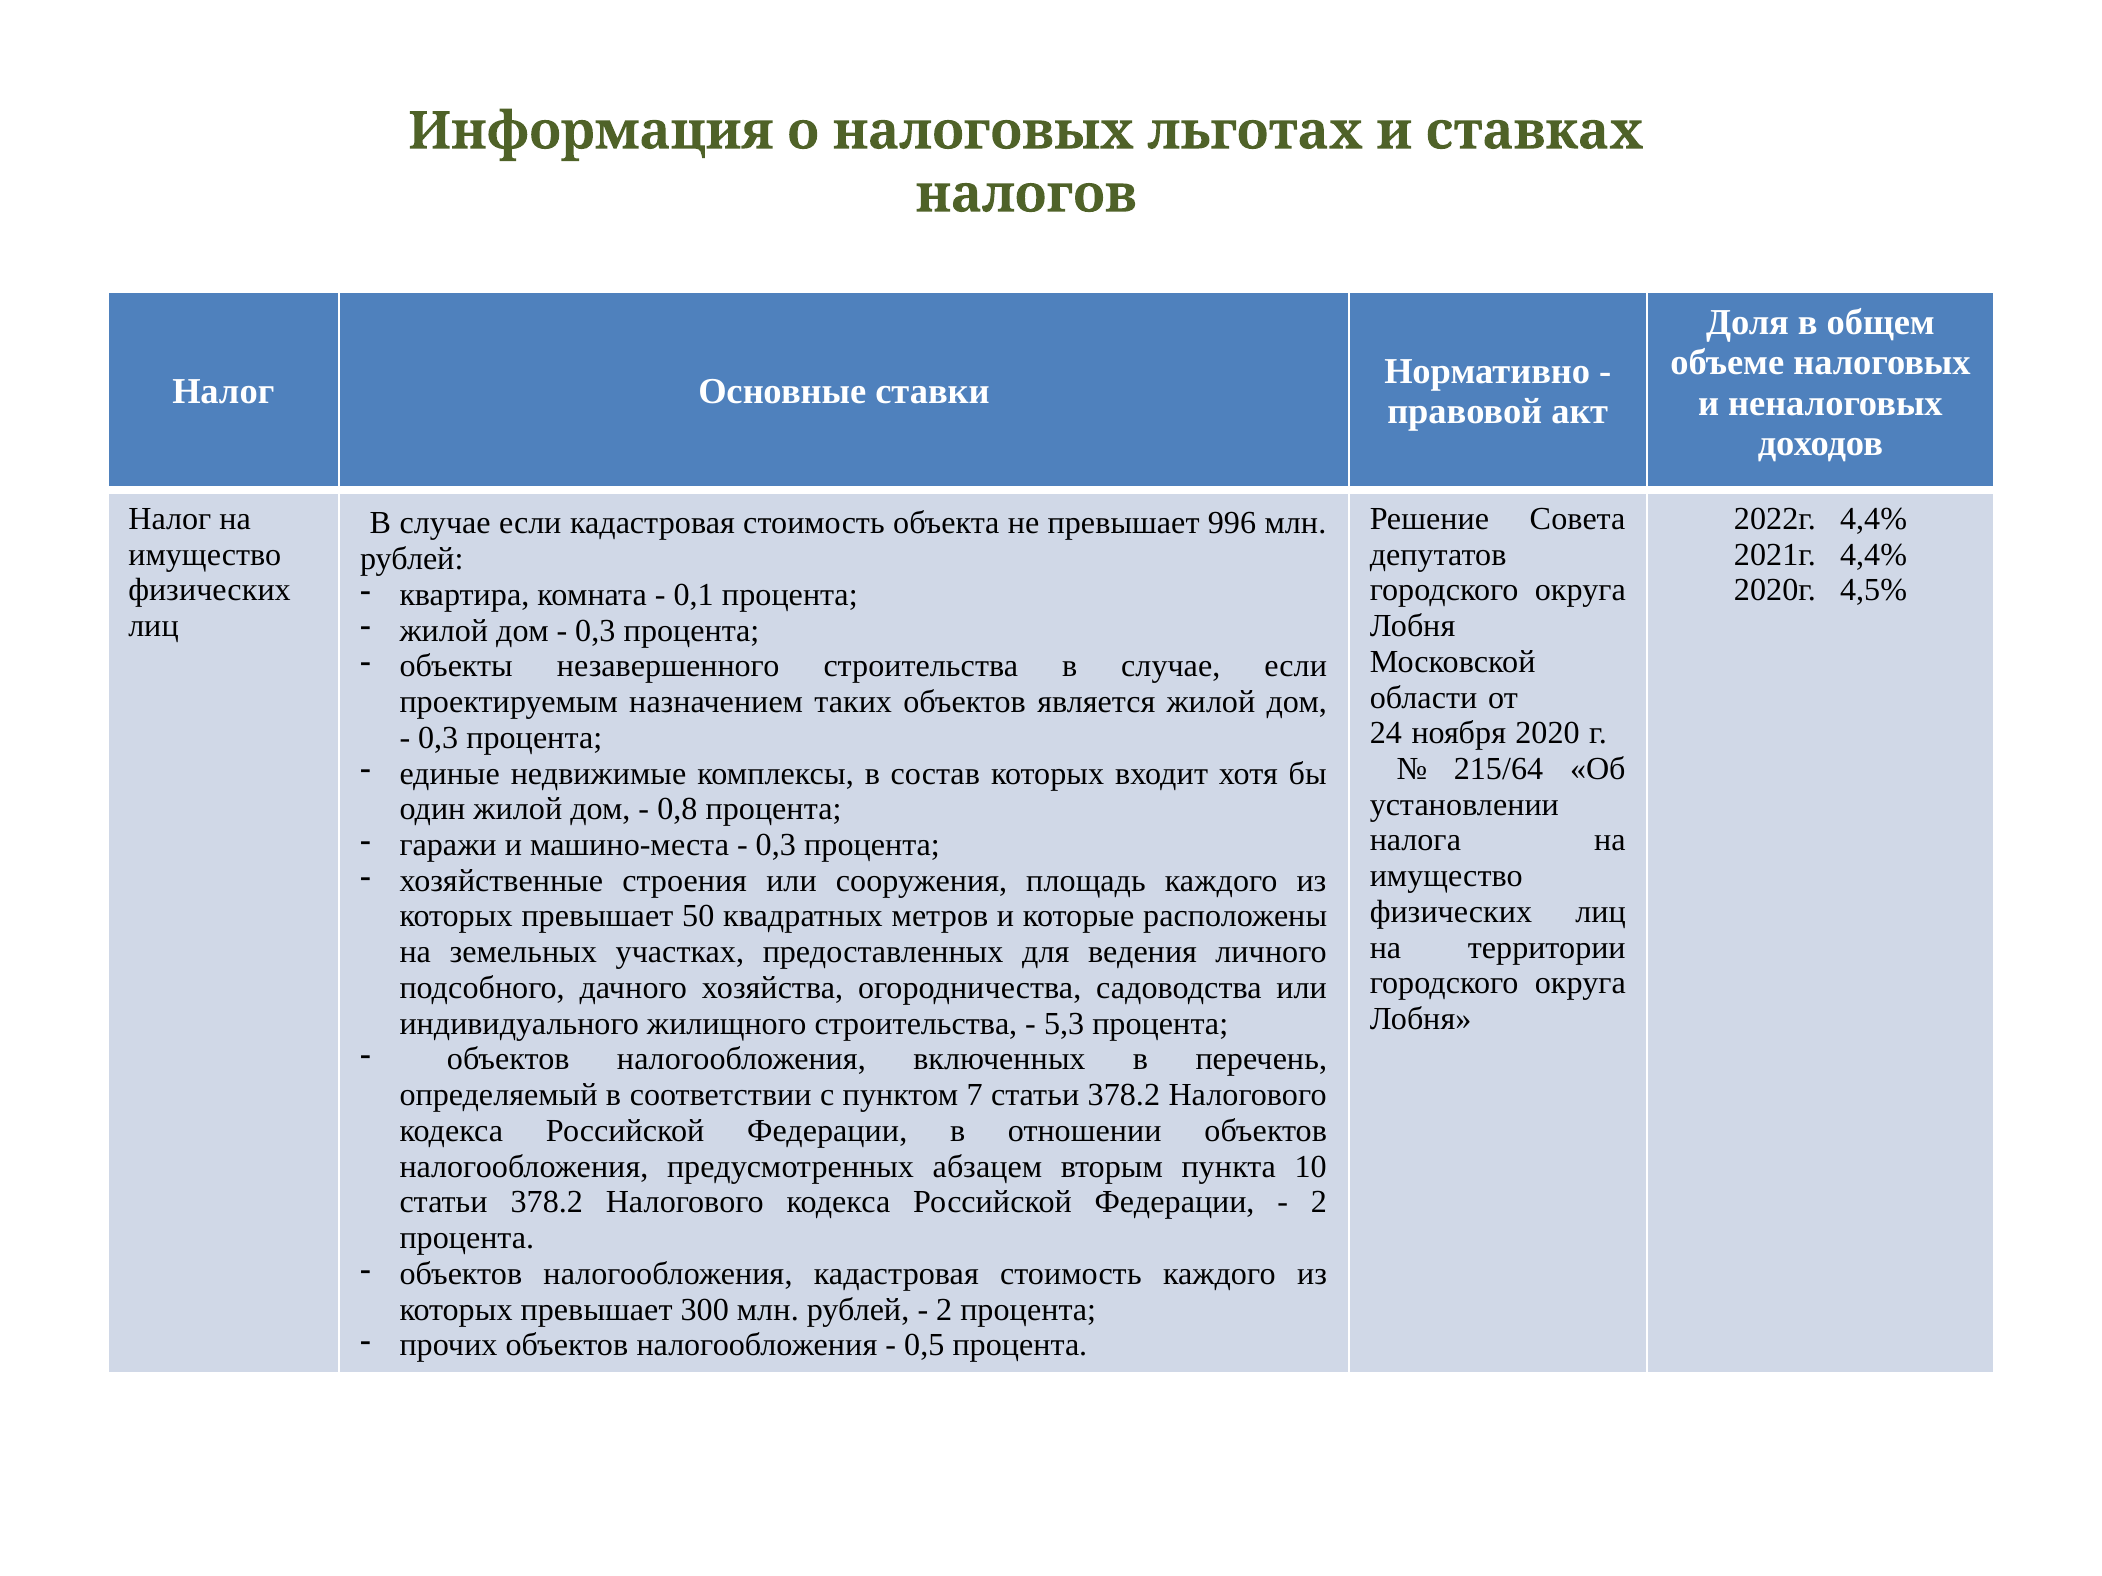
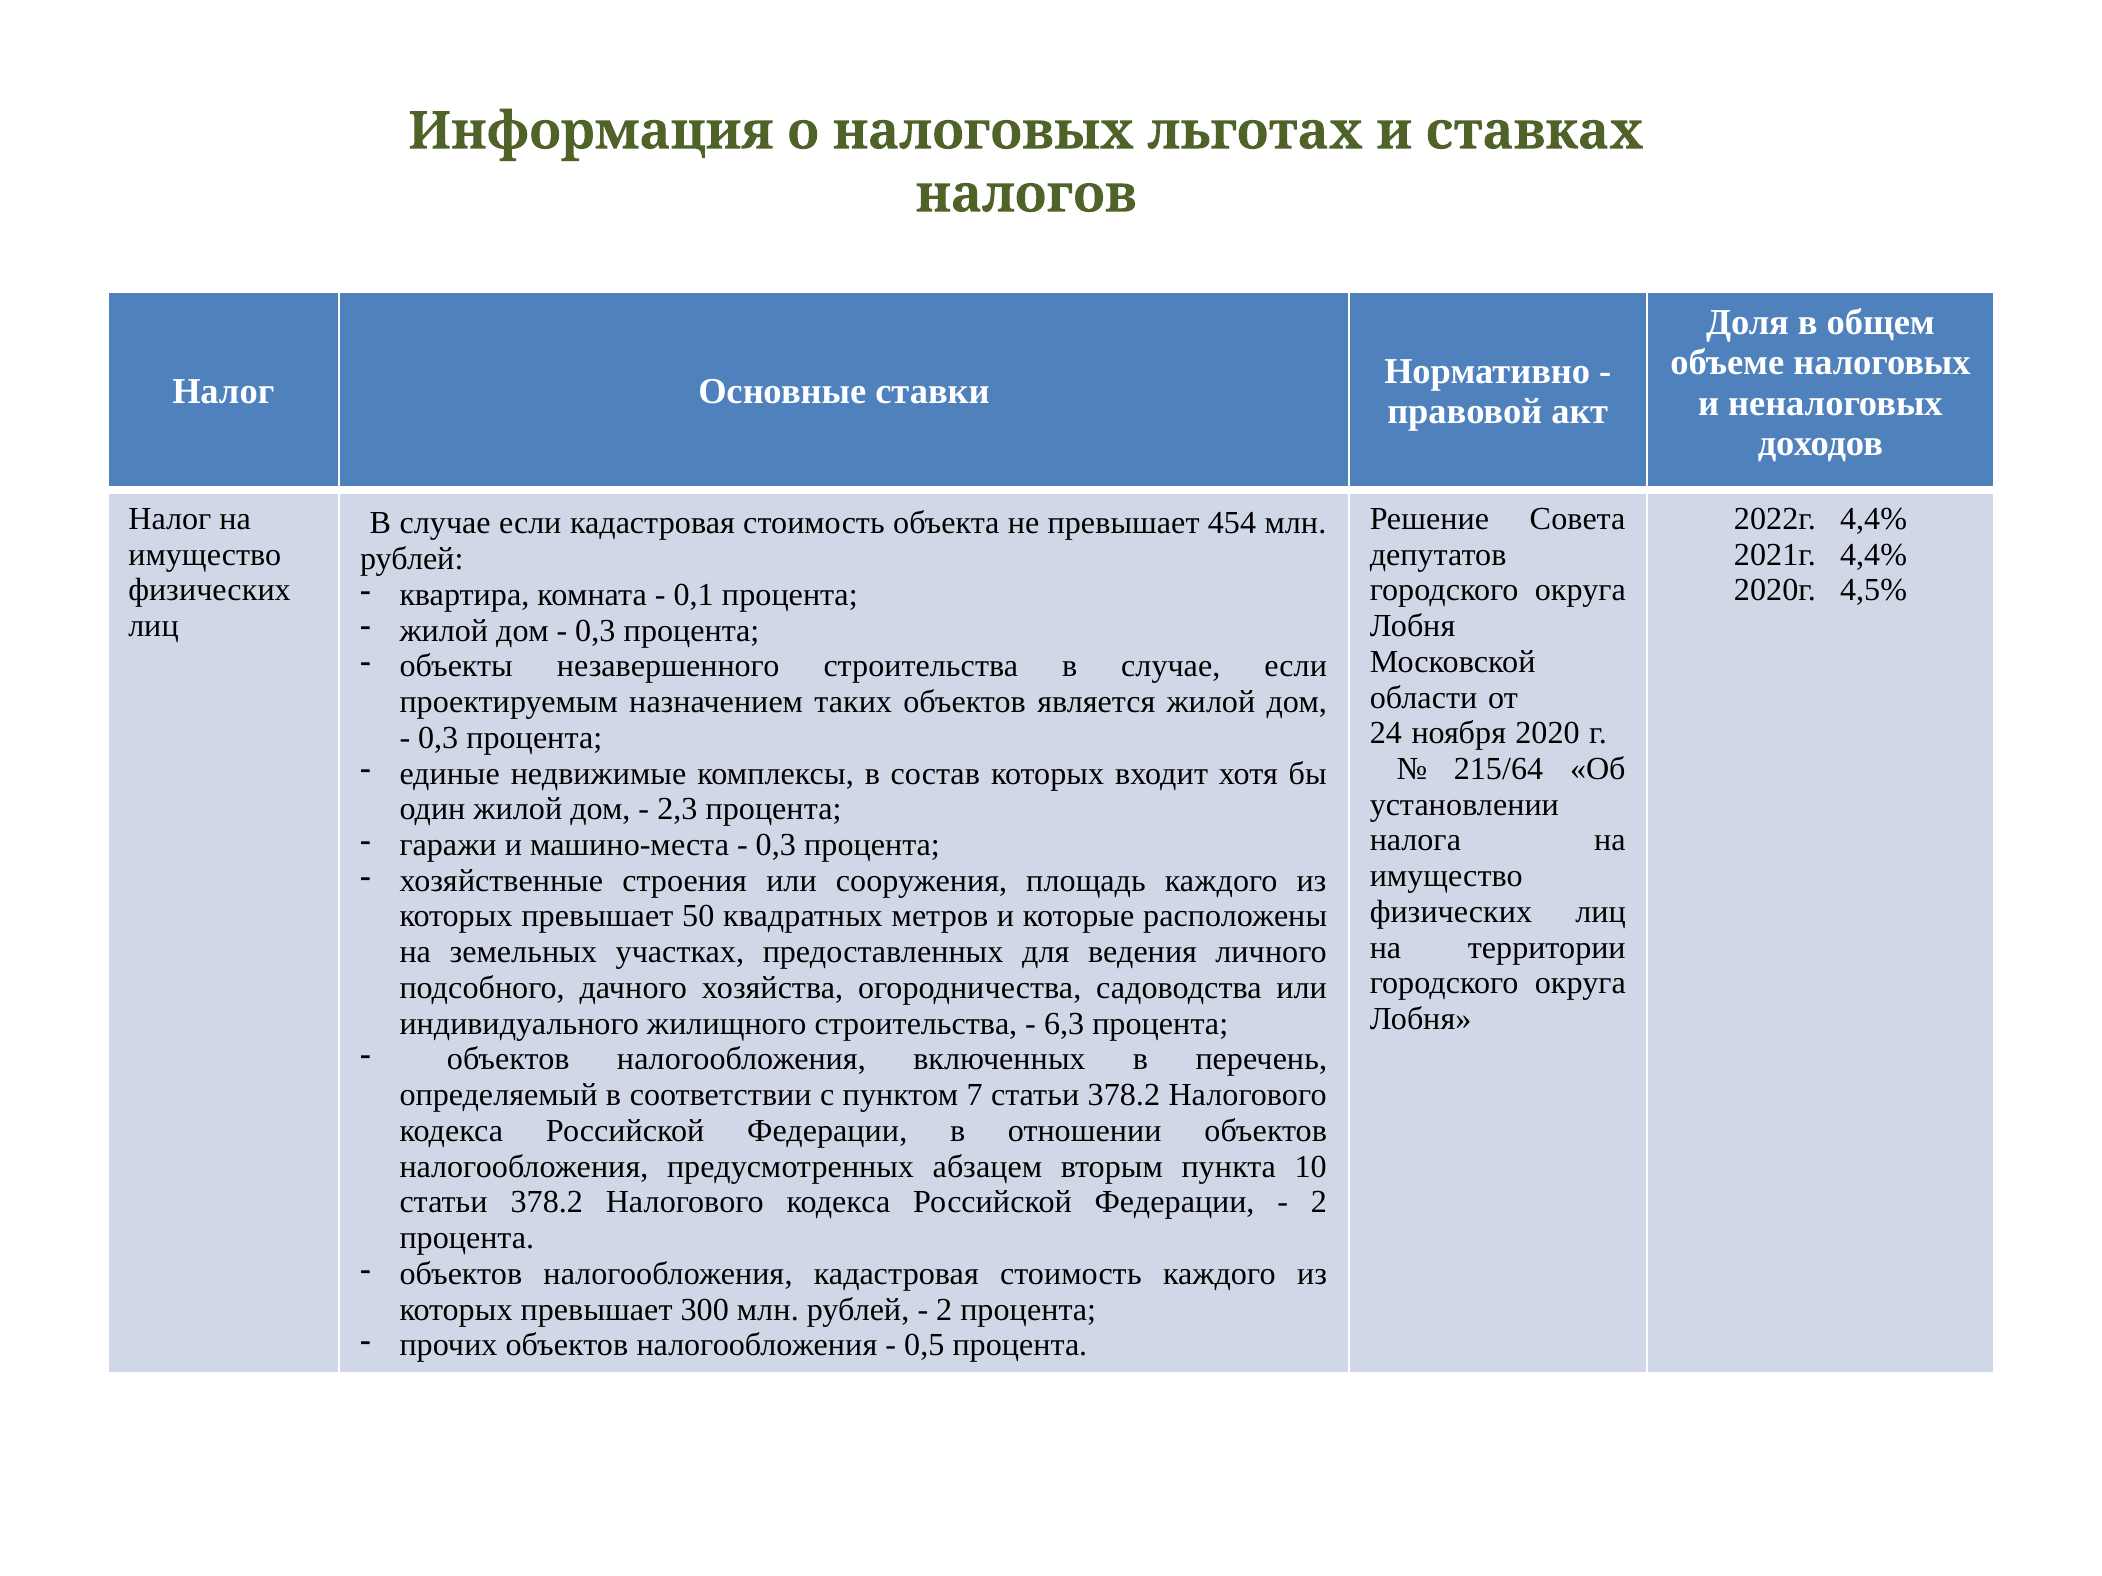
996: 996 -> 454 (1232, 523)
0,8: 0,8 -> 2,3 (677, 809)
5,3: 5,3 -> 6,3 (1064, 1024)
